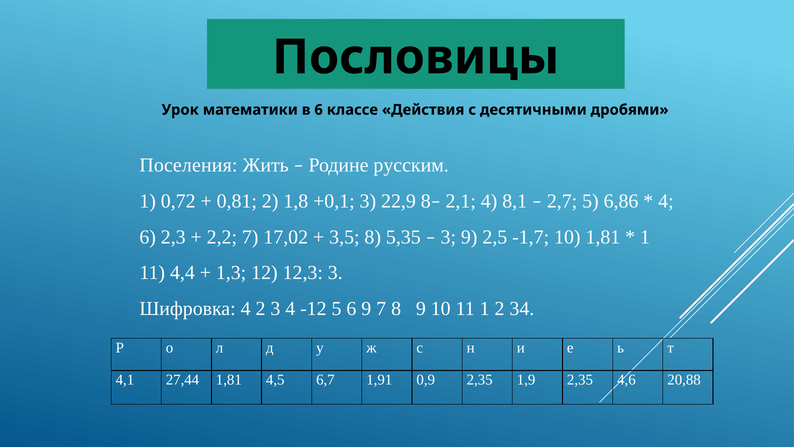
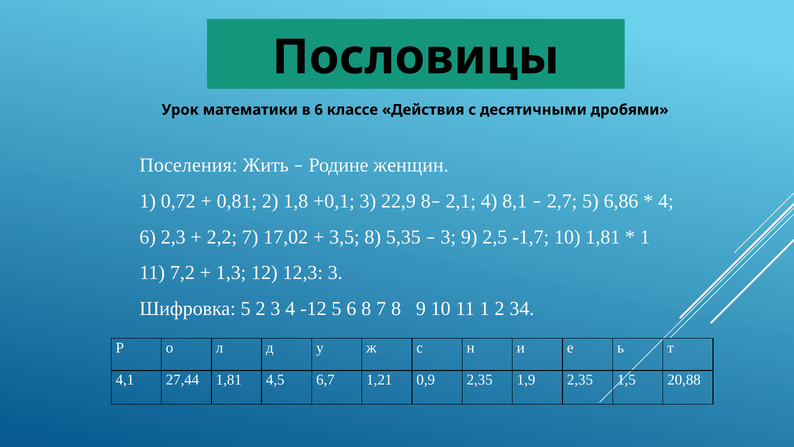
русским: русским -> женщин (411, 165)
4,4: 4,4 -> 7,2 (182, 272)
Шифровка 4: 4 -> 5 (246, 308)
6 9: 9 -> 8 (366, 308)
1,91: 1,91 -> 1,21 (379, 380)
4,6: 4,6 -> 1,5 (626, 380)
